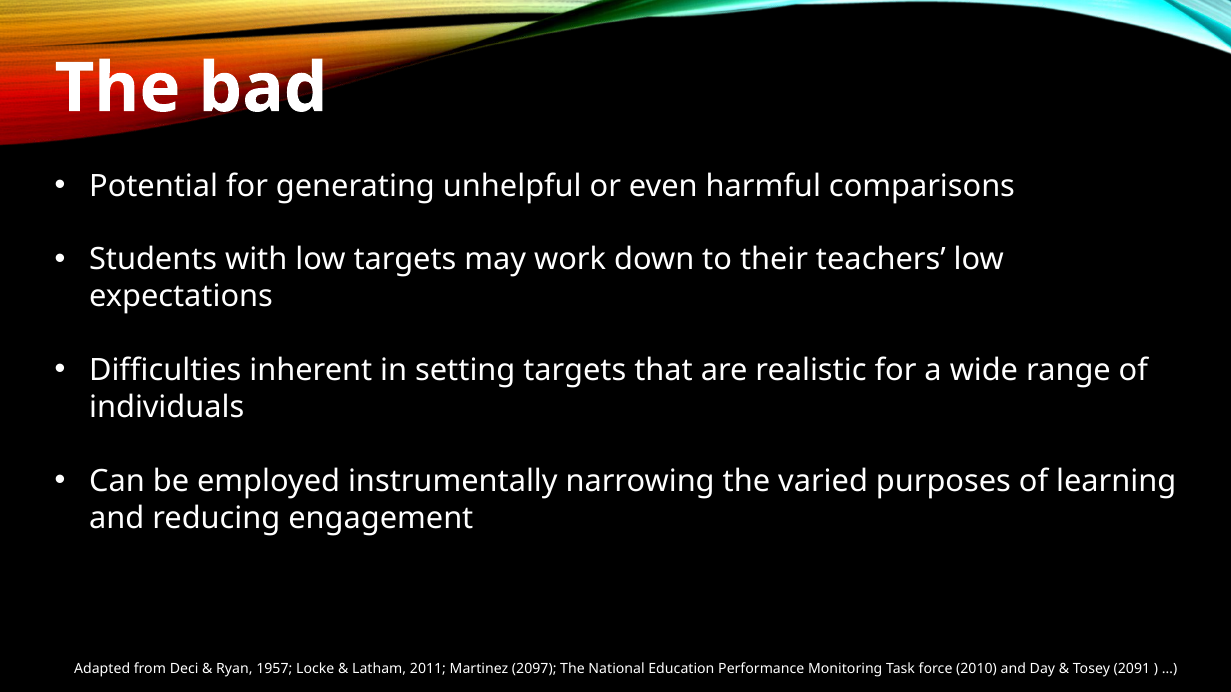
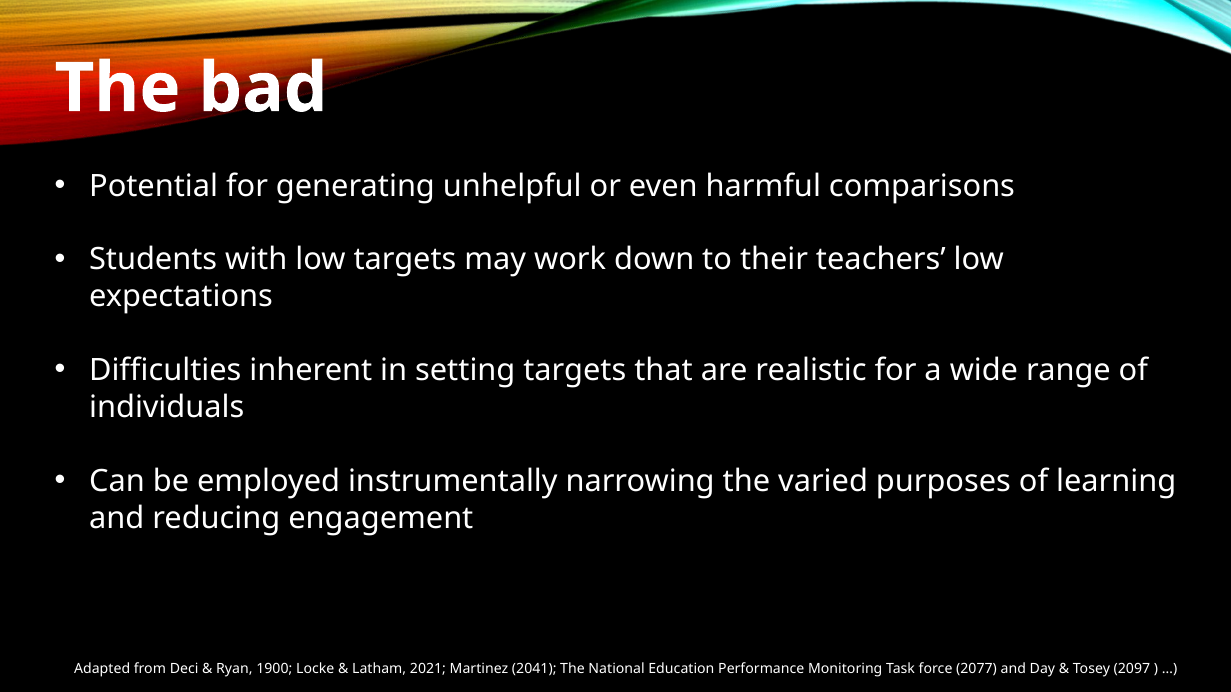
1957: 1957 -> 1900 (274, 669)
2011: 2011 -> 2021 (428, 669)
2097: 2097 -> 2041 (534, 669)
2010: 2010 -> 2077 (977, 669)
2091: 2091 -> 2097 (1132, 669)
